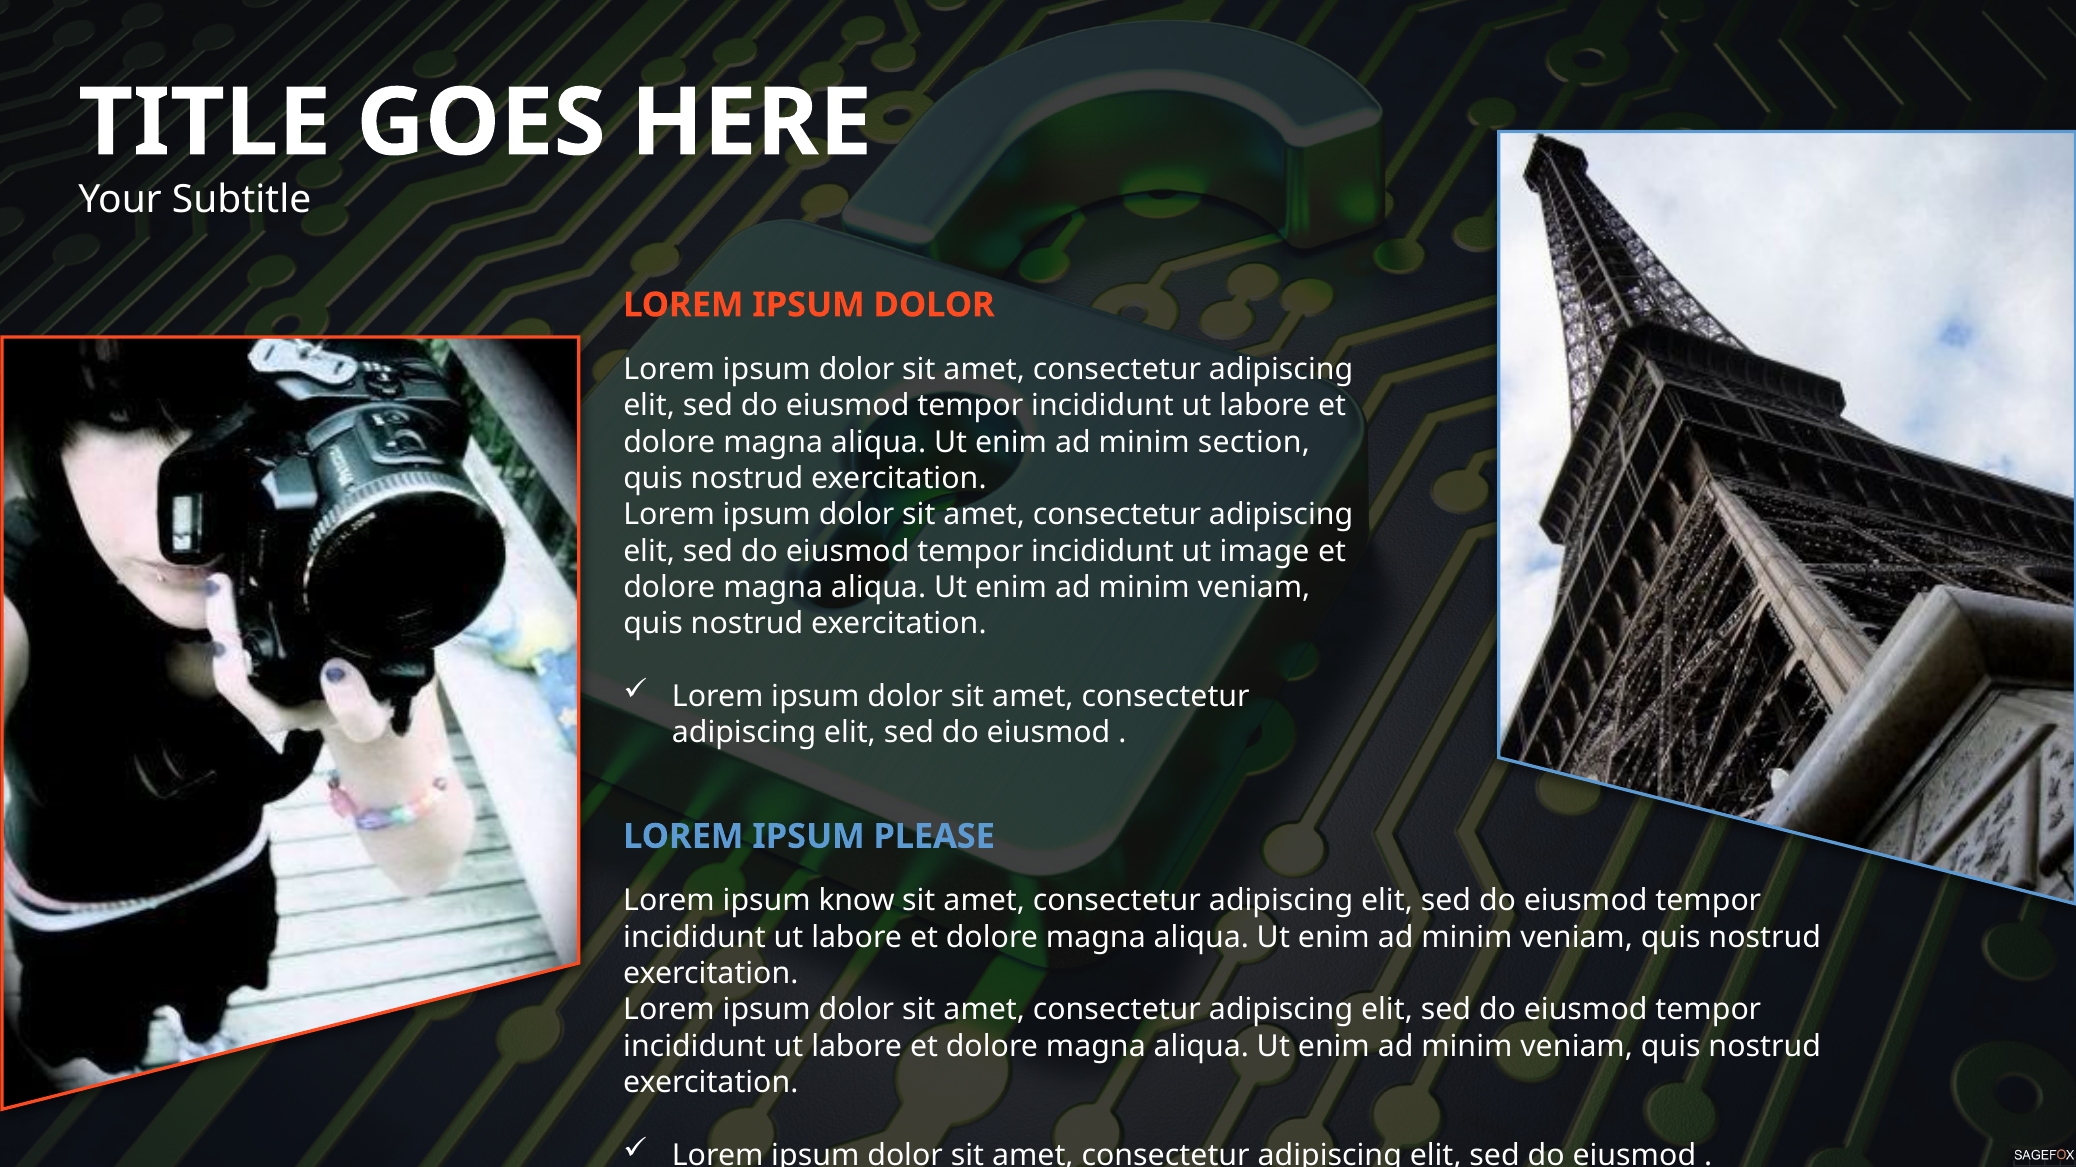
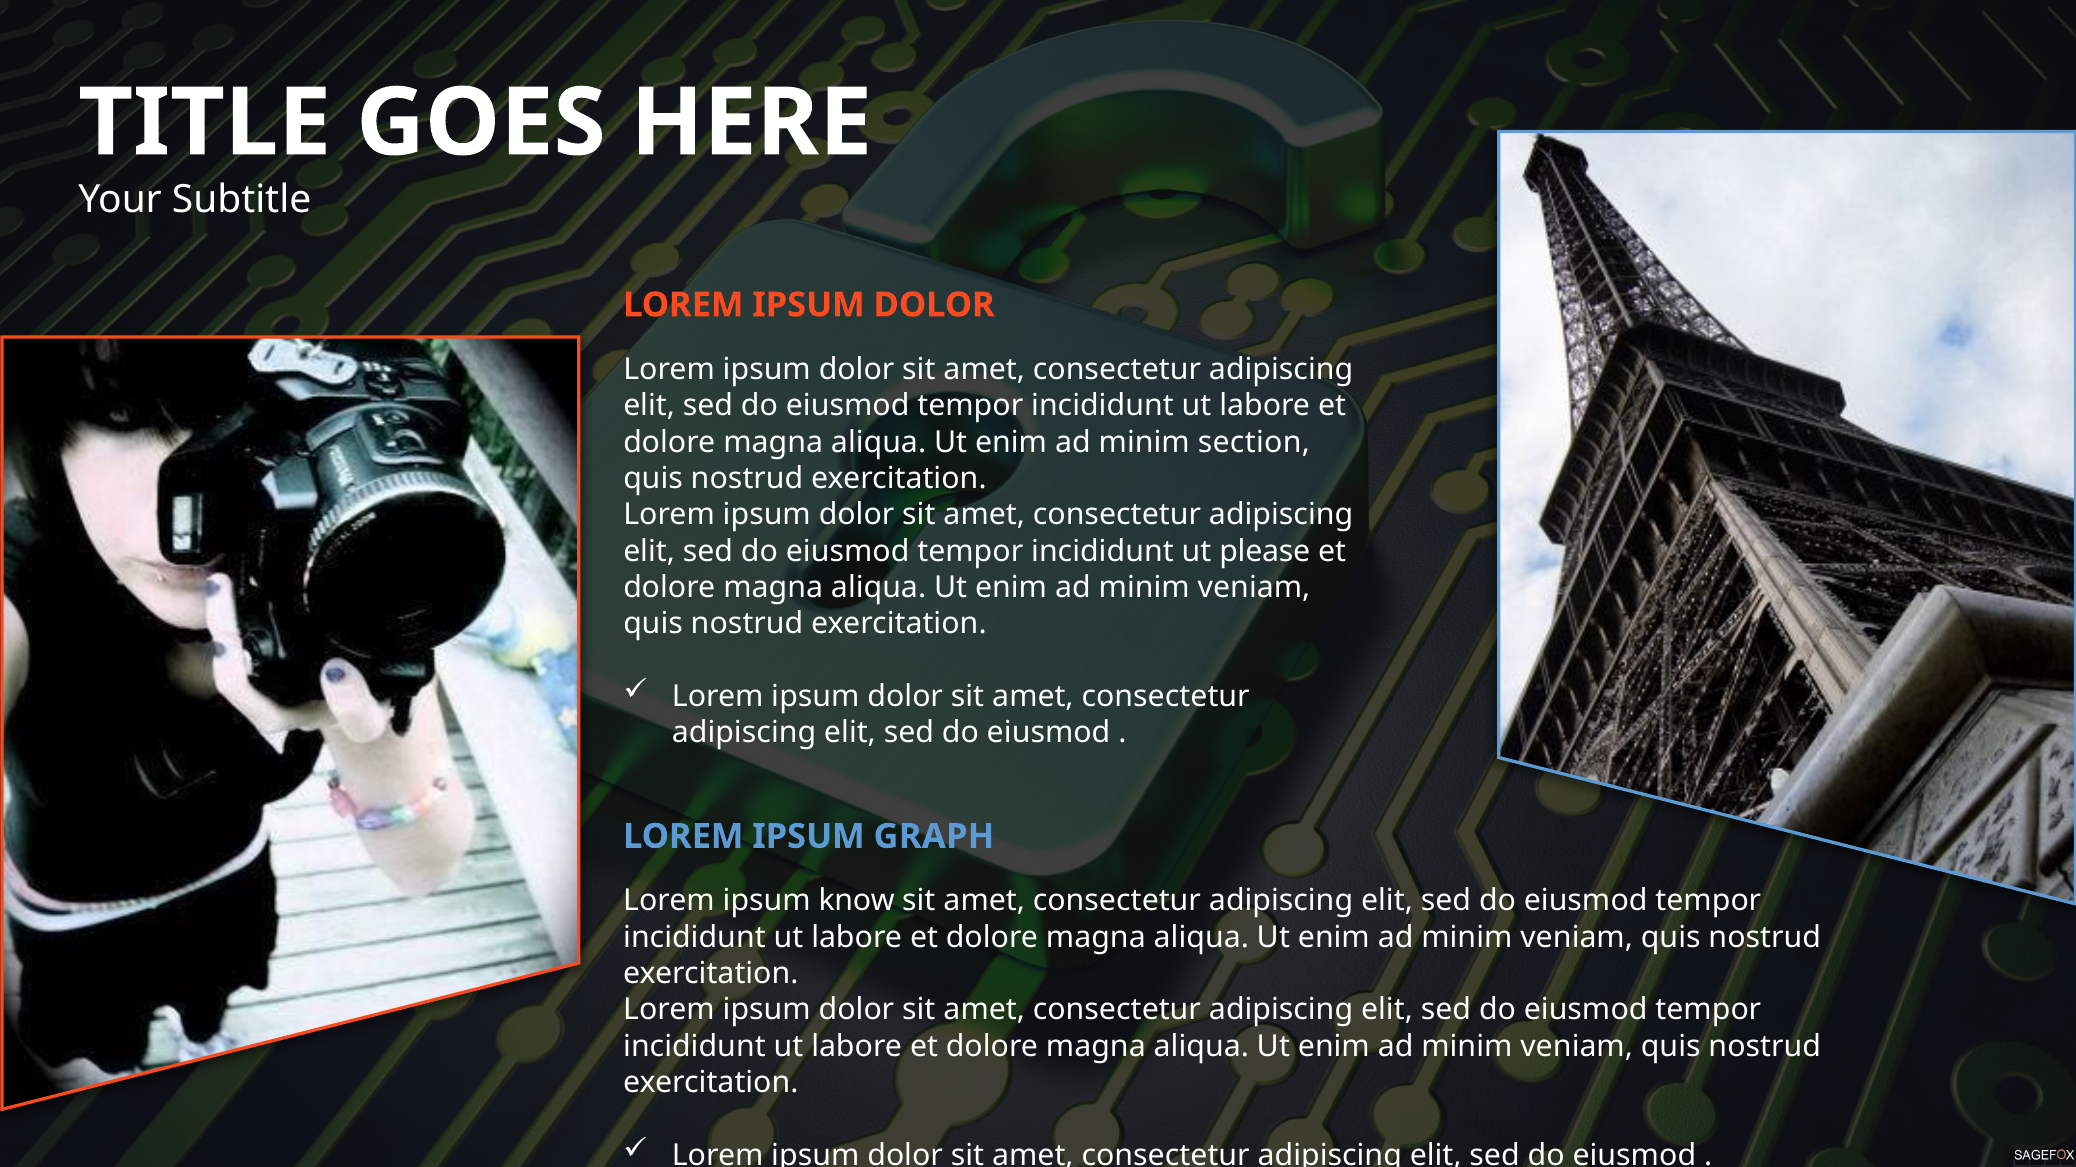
image: image -> please (1265, 552)
PLEASE: PLEASE -> GRAPH (934, 837)
